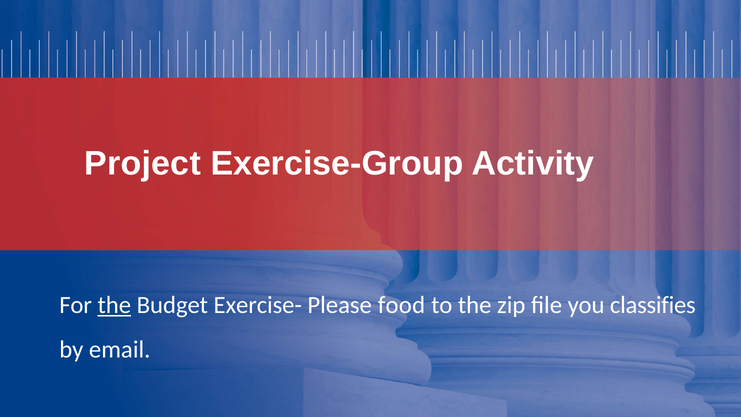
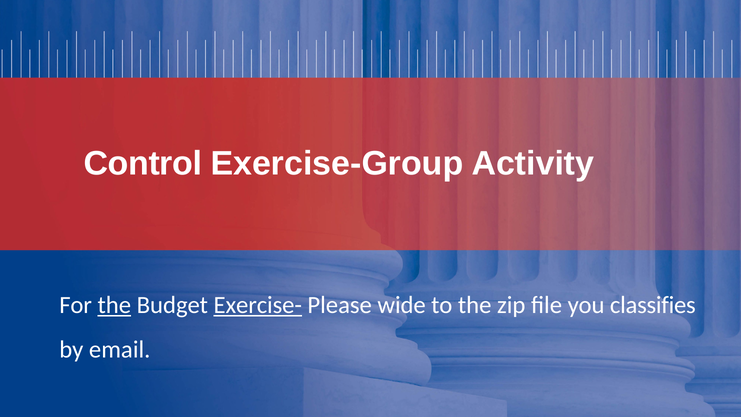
Project: Project -> Control (143, 164)
Exercise- underline: none -> present (258, 305)
food: food -> wide (402, 305)
